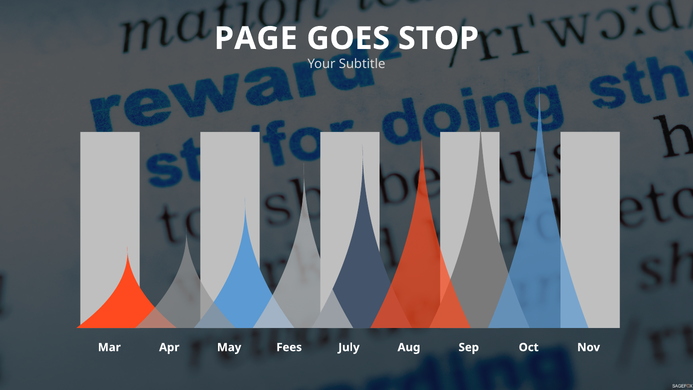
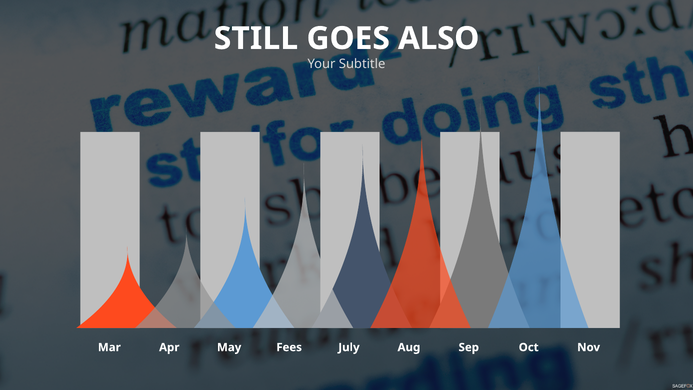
PAGE: PAGE -> STILL (256, 38)
STOP: STOP -> ALSO (439, 38)
